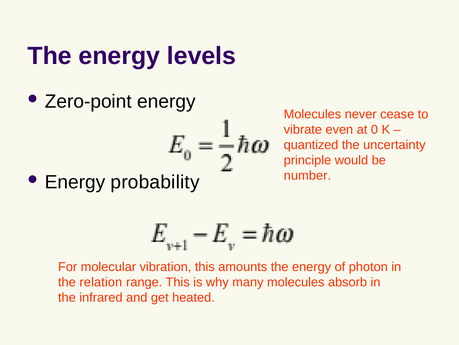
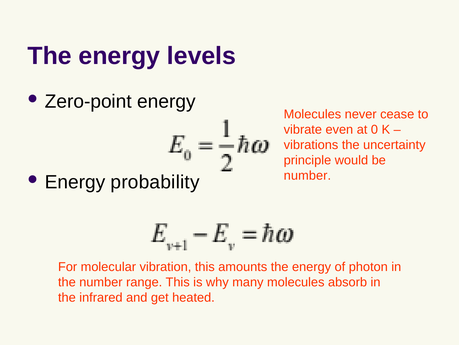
quantized: quantized -> vibrations (311, 145)
the relation: relation -> number (101, 282)
